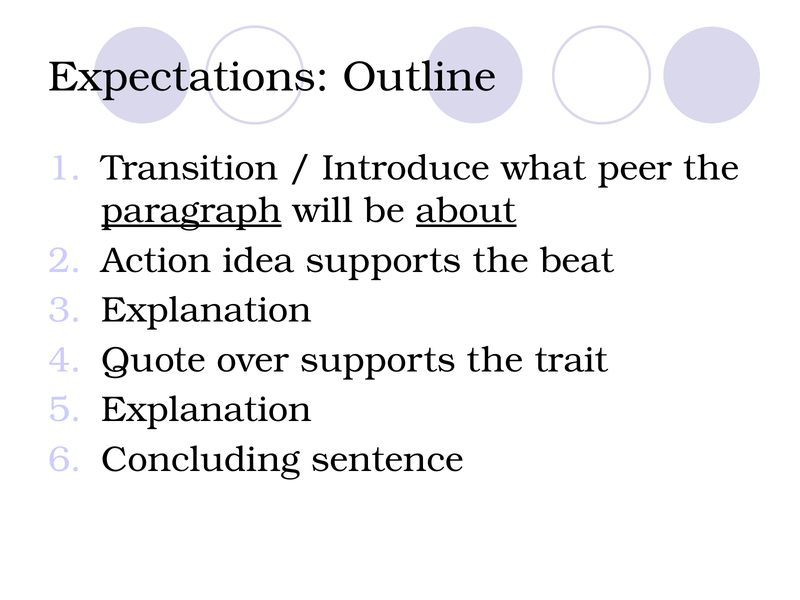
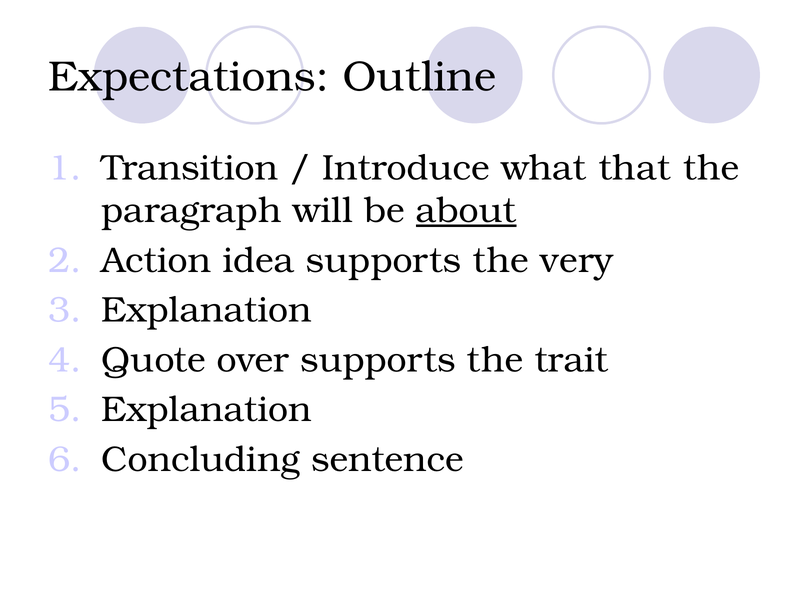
peer: peer -> that (635, 168)
paragraph underline: present -> none (191, 211)
beat: beat -> very (577, 260)
